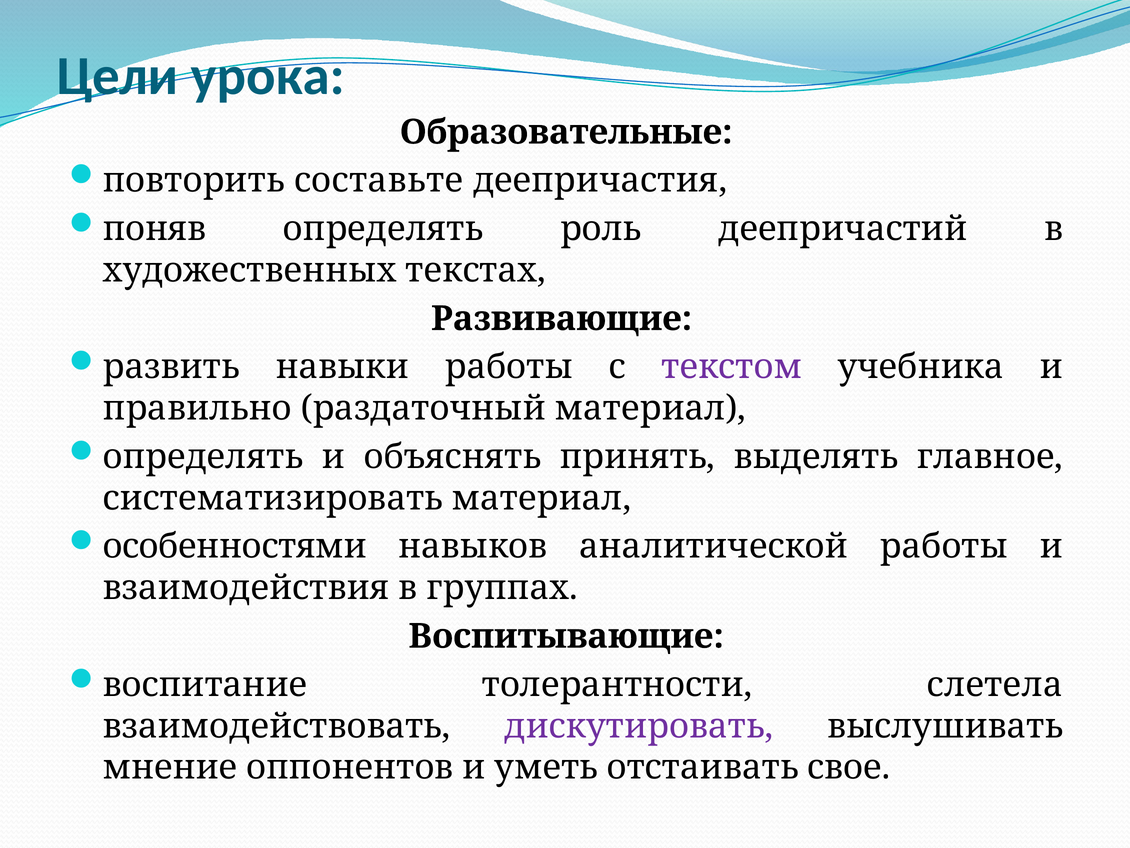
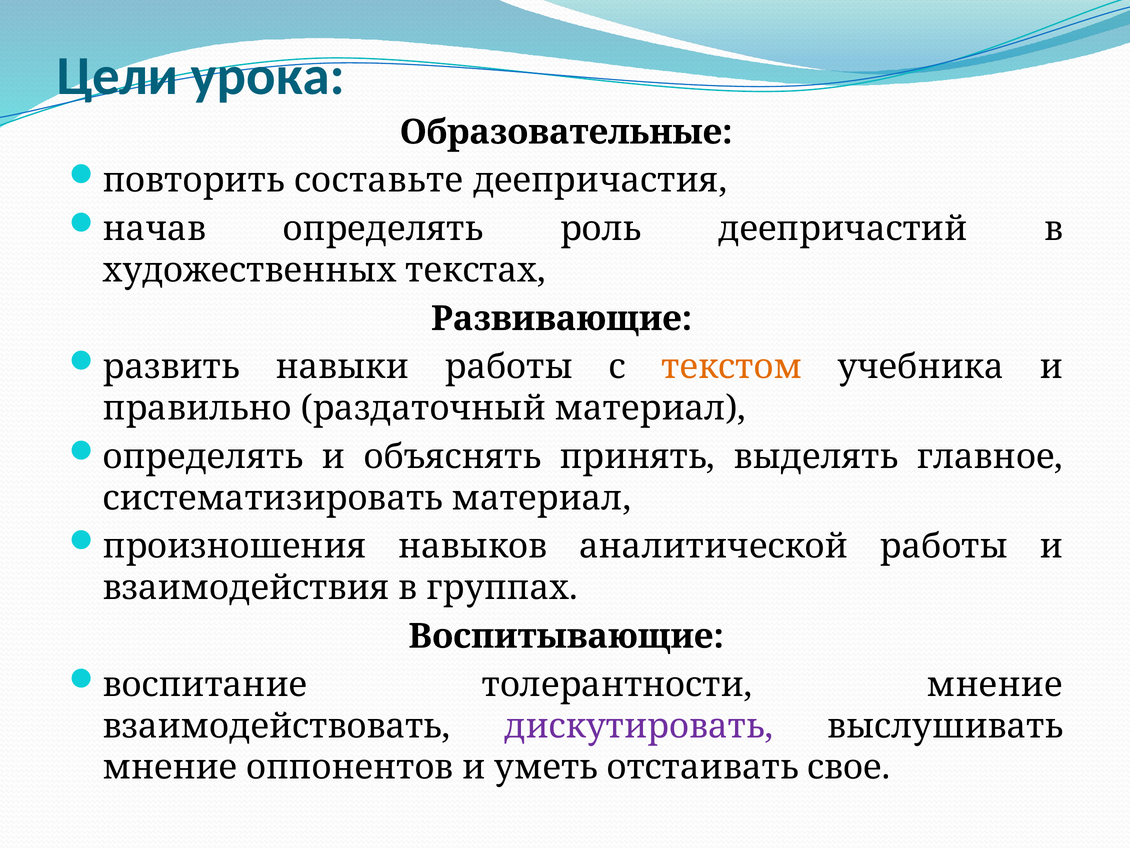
поняв: поняв -> начав (154, 229)
текстом colour: purple -> orange (732, 367)
особенностями: особенностями -> произношения (235, 546)
толерантности слетела: слетела -> мнение (995, 684)
